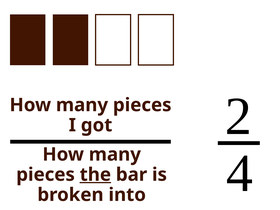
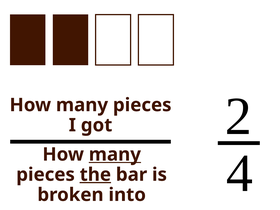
many underline: none -> present (115, 154)
